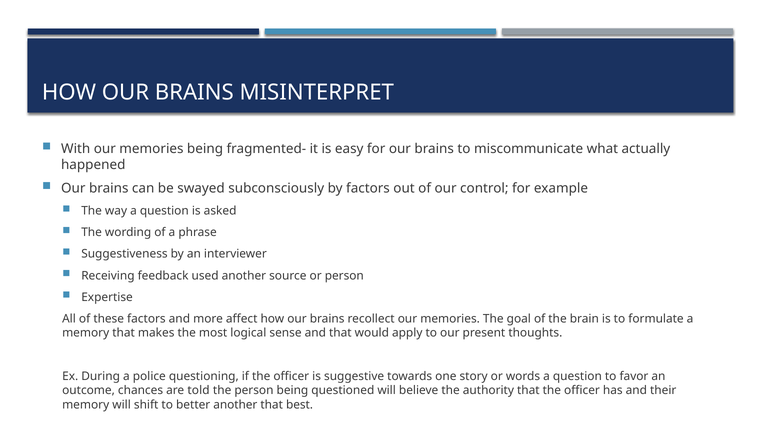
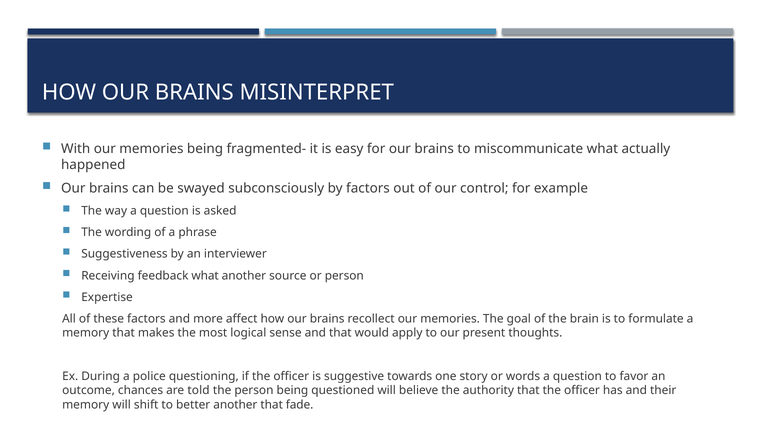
feedback used: used -> what (205, 276)
best: best -> fade (300, 405)
